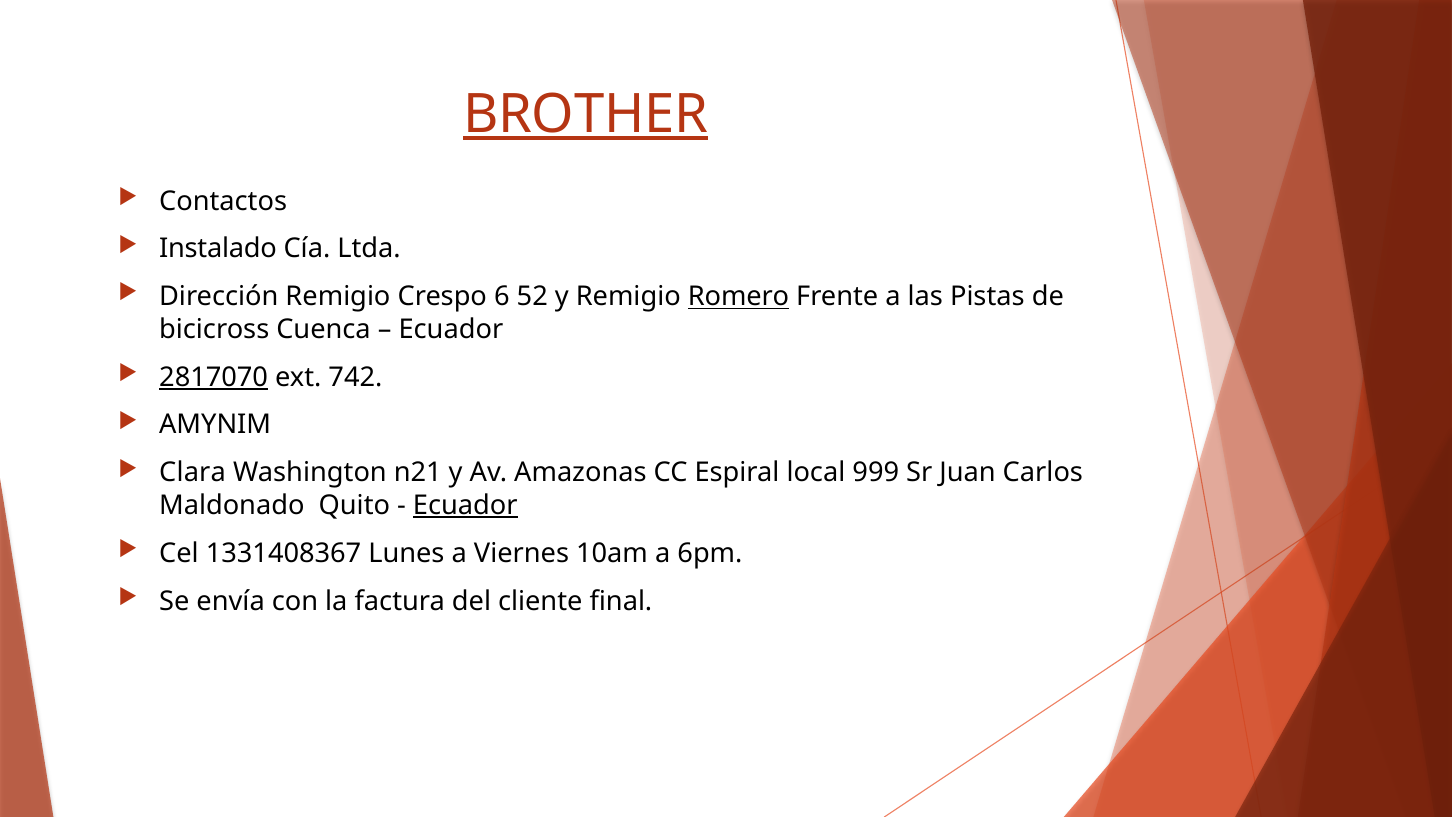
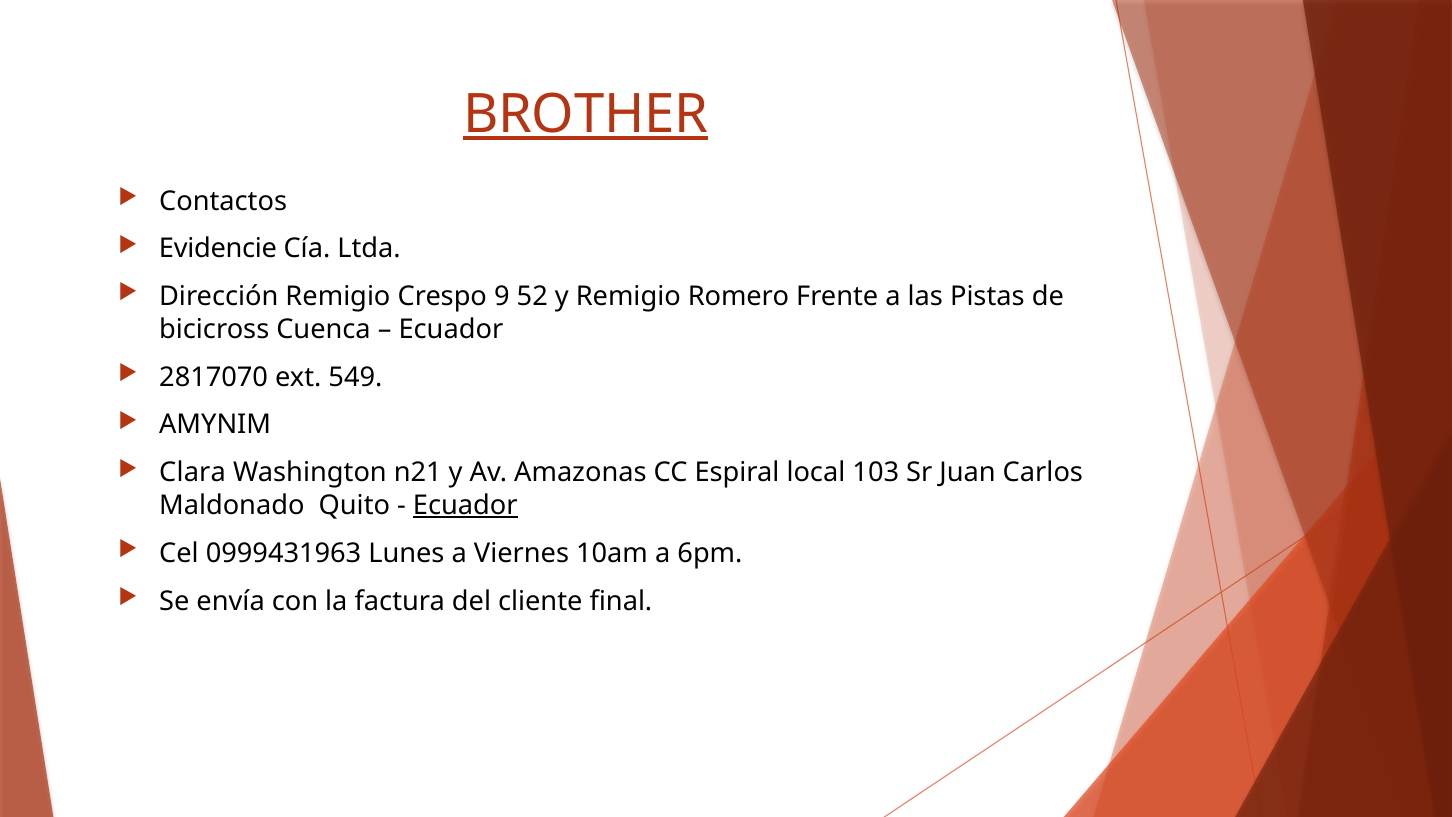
Instalado: Instalado -> Evidencie (218, 249)
6: 6 -> 9 (502, 297)
Romero underline: present -> none (739, 297)
2817070 underline: present -> none (214, 377)
742: 742 -> 549 (355, 377)
999: 999 -> 103 (876, 473)
1331408367: 1331408367 -> 0999431963 (284, 553)
